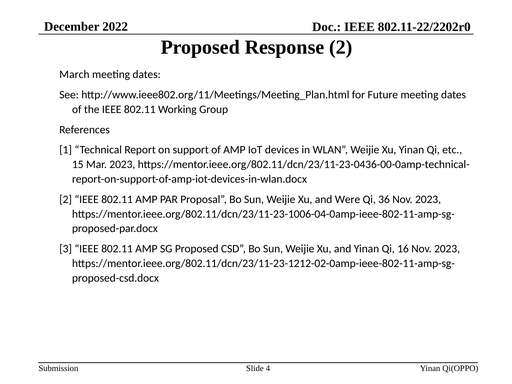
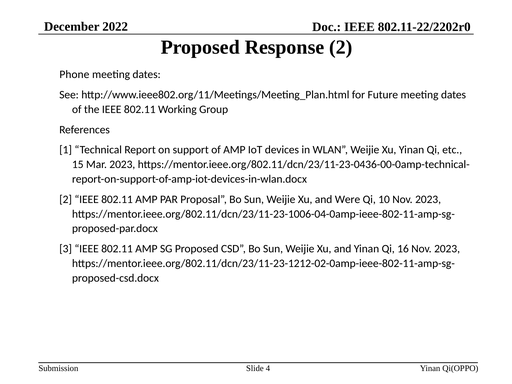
March: March -> Phone (74, 74)
36: 36 -> 10 (384, 199)
